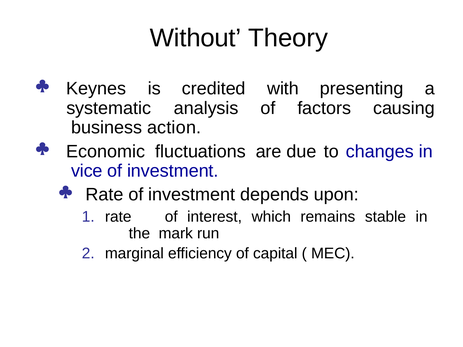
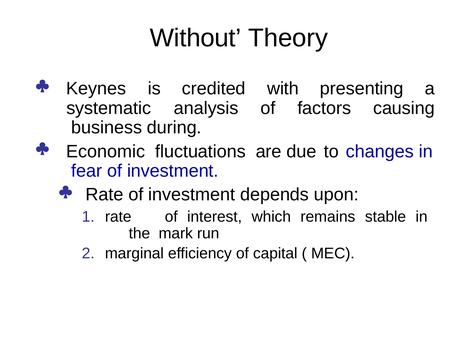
action: action -> during (174, 128)
vice: vice -> fear (87, 171)
